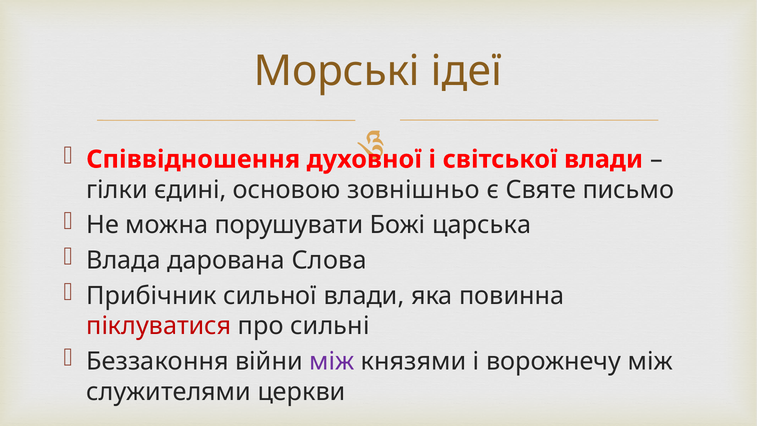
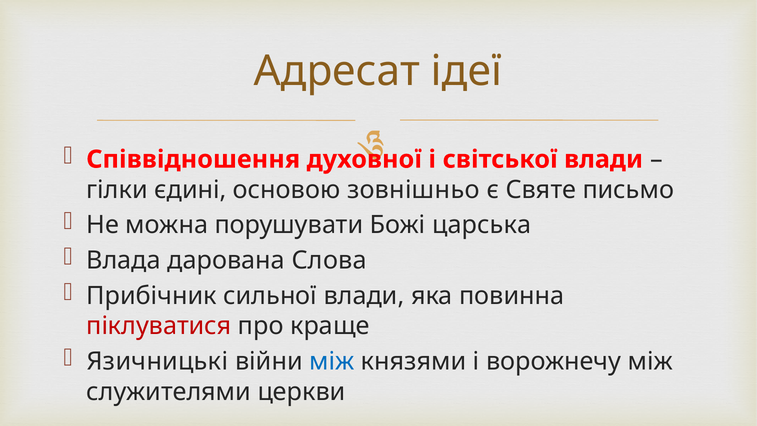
Морські: Морські -> Адресат (337, 71)
сильні: сильні -> краще (330, 326)
Беззаконня: Беззаконня -> Язичницькі (157, 361)
між colour: purple -> blue (332, 361)
